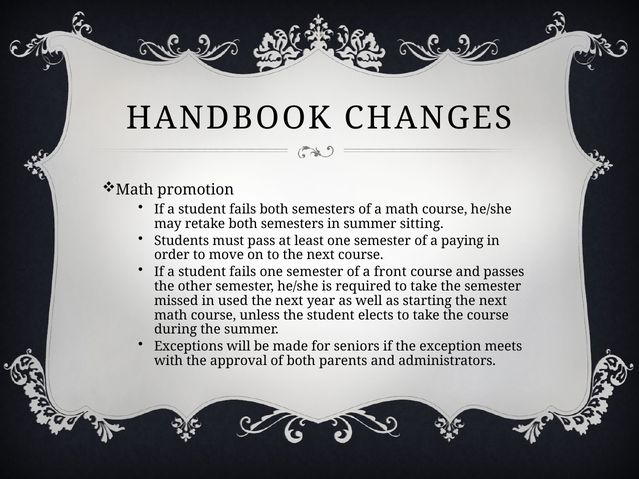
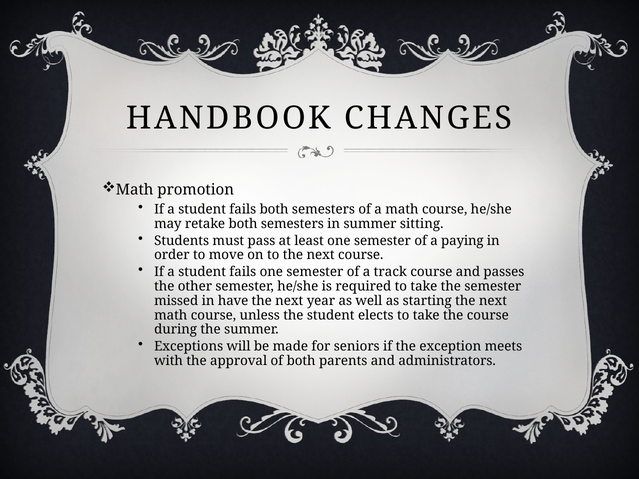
front: front -> track (390, 272)
used: used -> have (233, 301)
